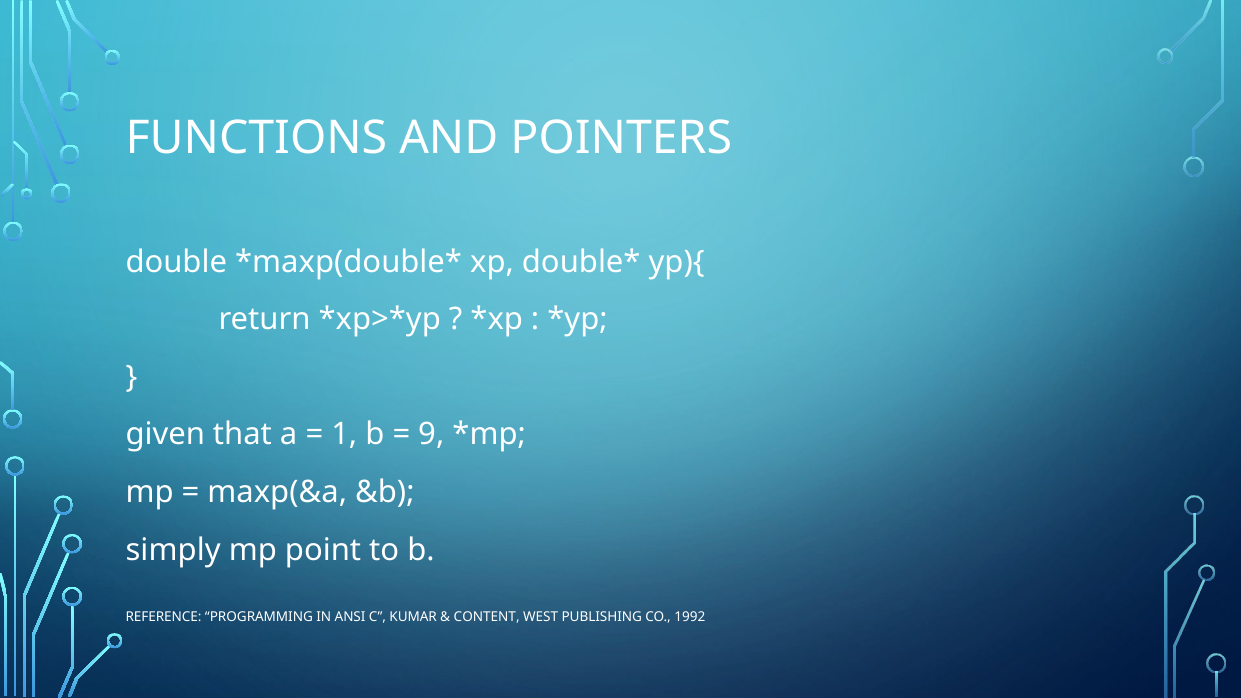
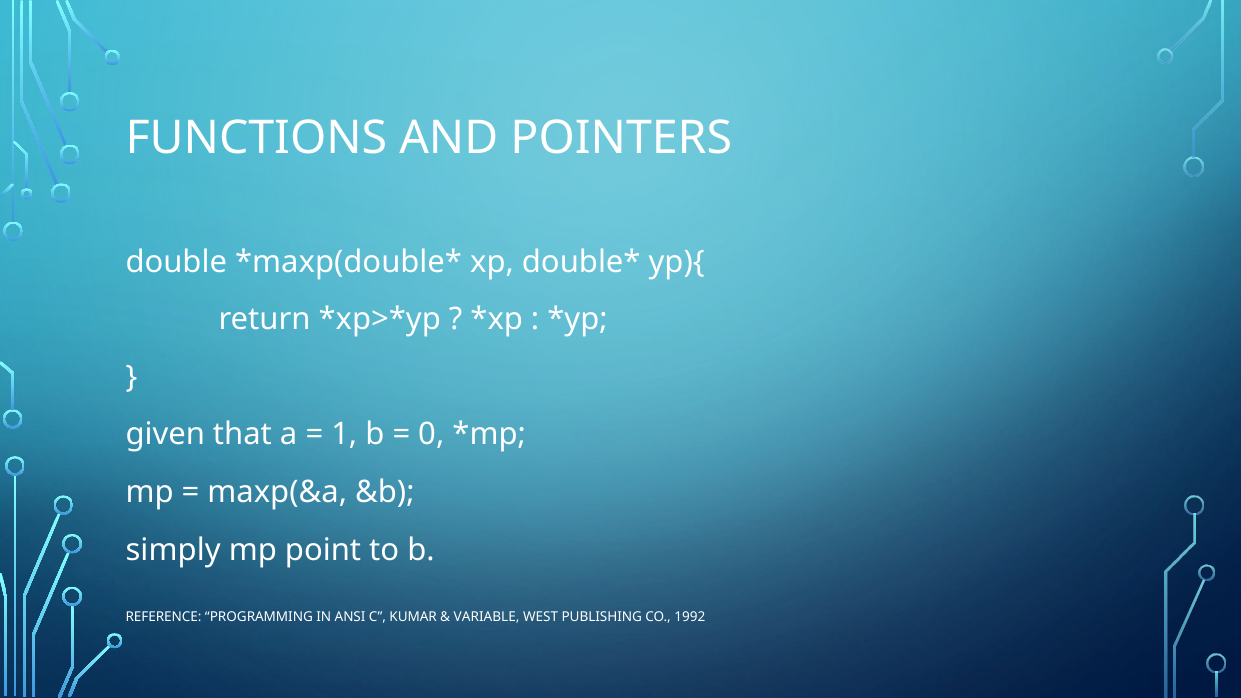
9: 9 -> 0 (431, 435)
CONTENT: CONTENT -> VARIABLE (487, 617)
